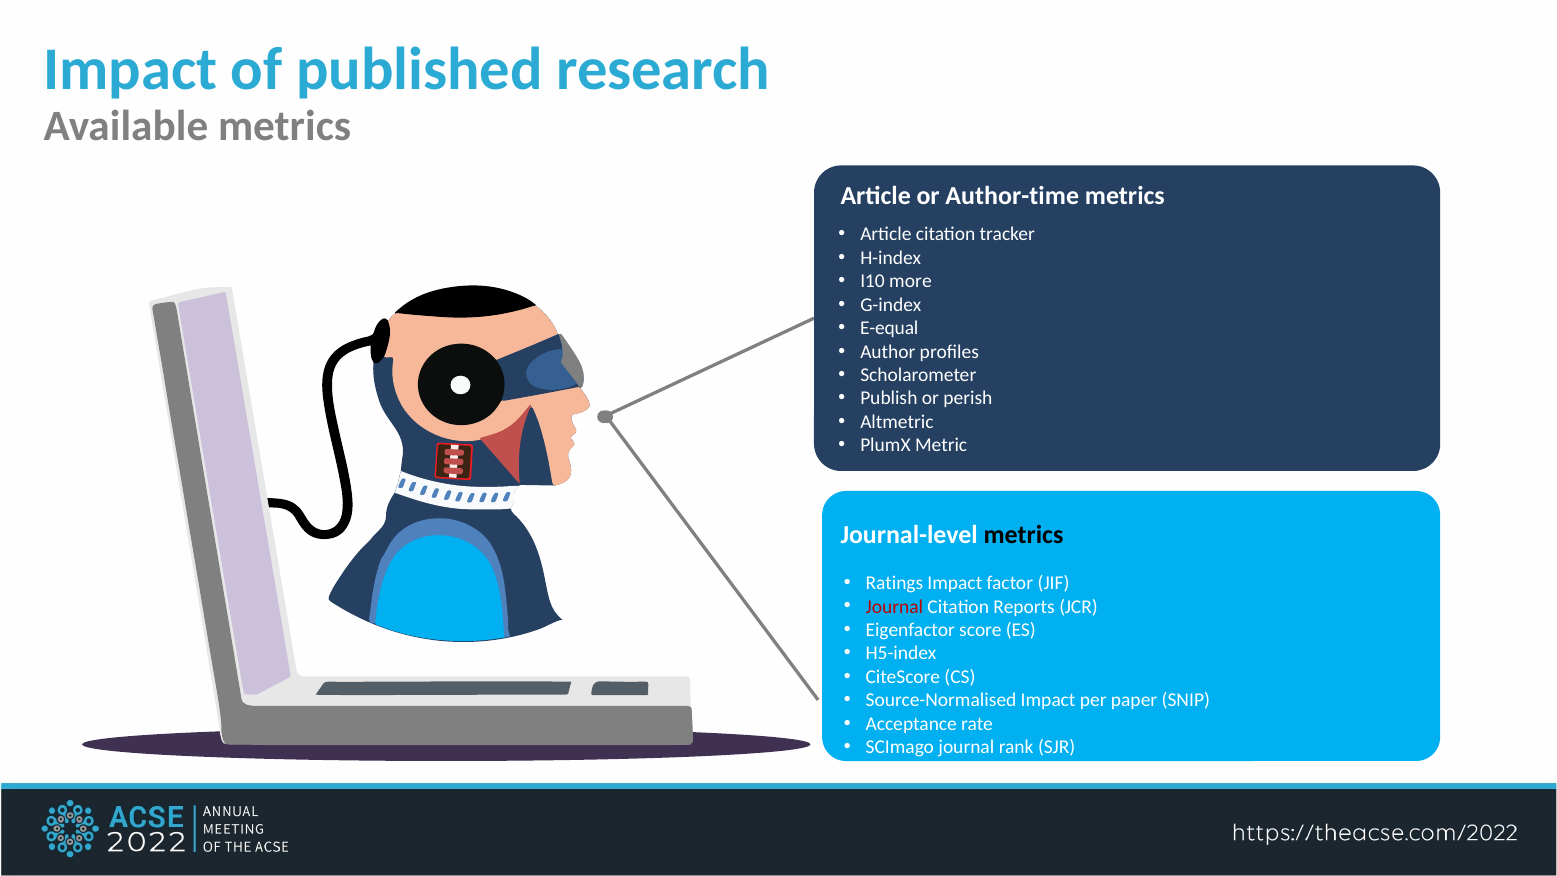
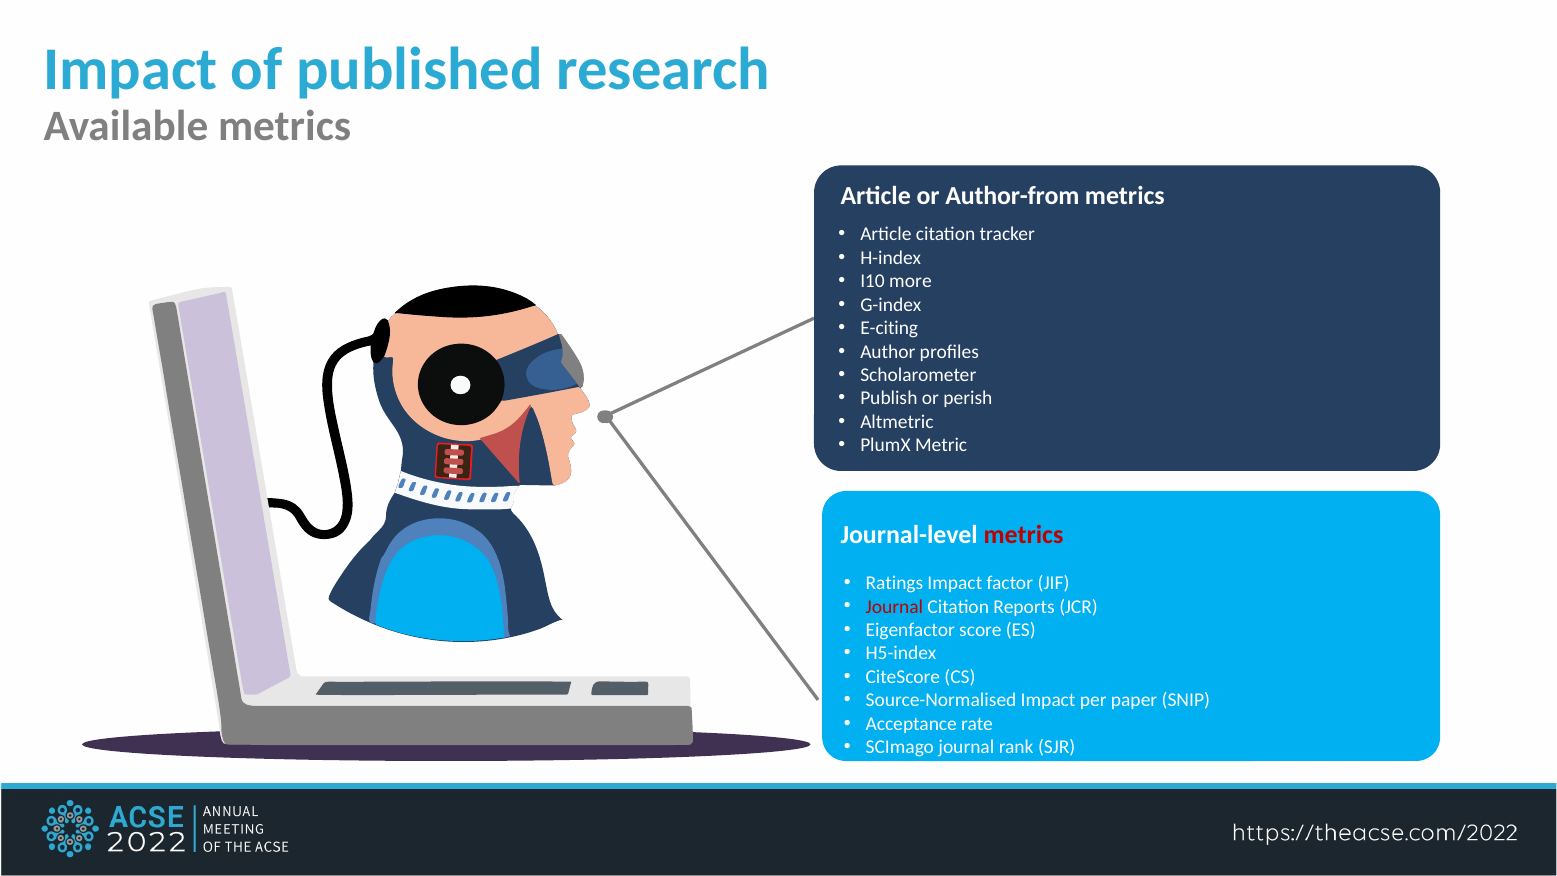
Author-time: Author-time -> Author-from (1012, 195)
E-equal: E-equal -> E-citing (889, 328)
metrics colour: black -> red (1023, 534)
